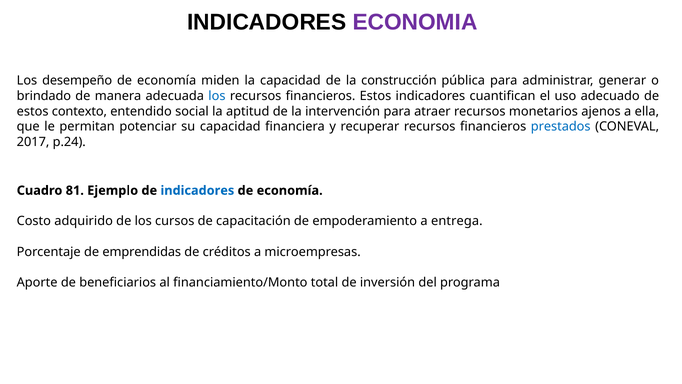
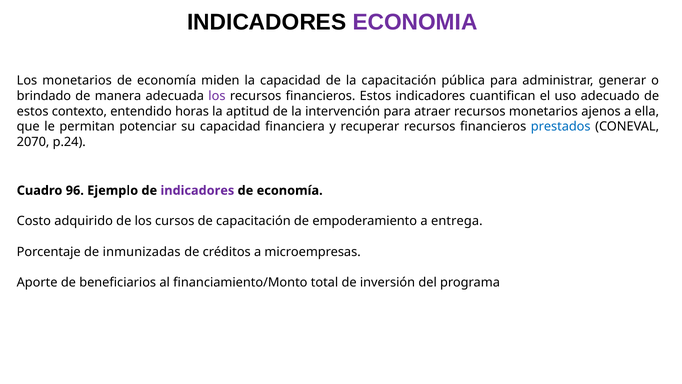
Los desempeño: desempeño -> monetarios (77, 81)
la construcción: construcción -> capacitación (399, 81)
los colour: blue -> purple (217, 96)
social: social -> horas (192, 111)
2017: 2017 -> 2070 (33, 142)
81: 81 -> 96 (75, 190)
indicadores colour: blue -> purple (197, 190)
emprendidas: emprendidas -> inmunizadas (142, 252)
